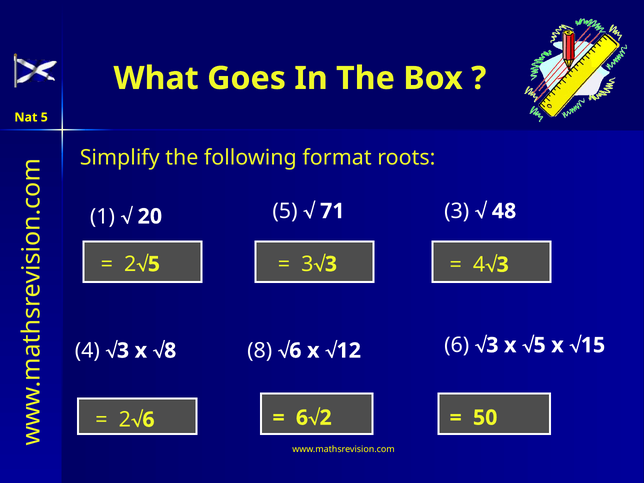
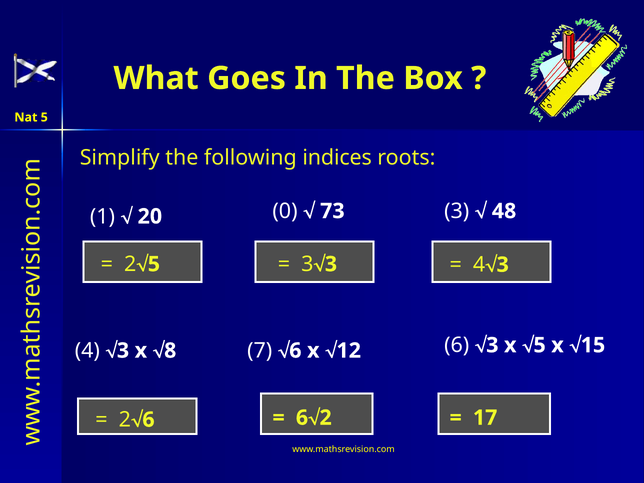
format: format -> indices (337, 158)
20 5: 5 -> 0 (285, 211)
71: 71 -> 73 (332, 211)
8: 8 -> 7 (260, 351)
50: 50 -> 17 (485, 418)
